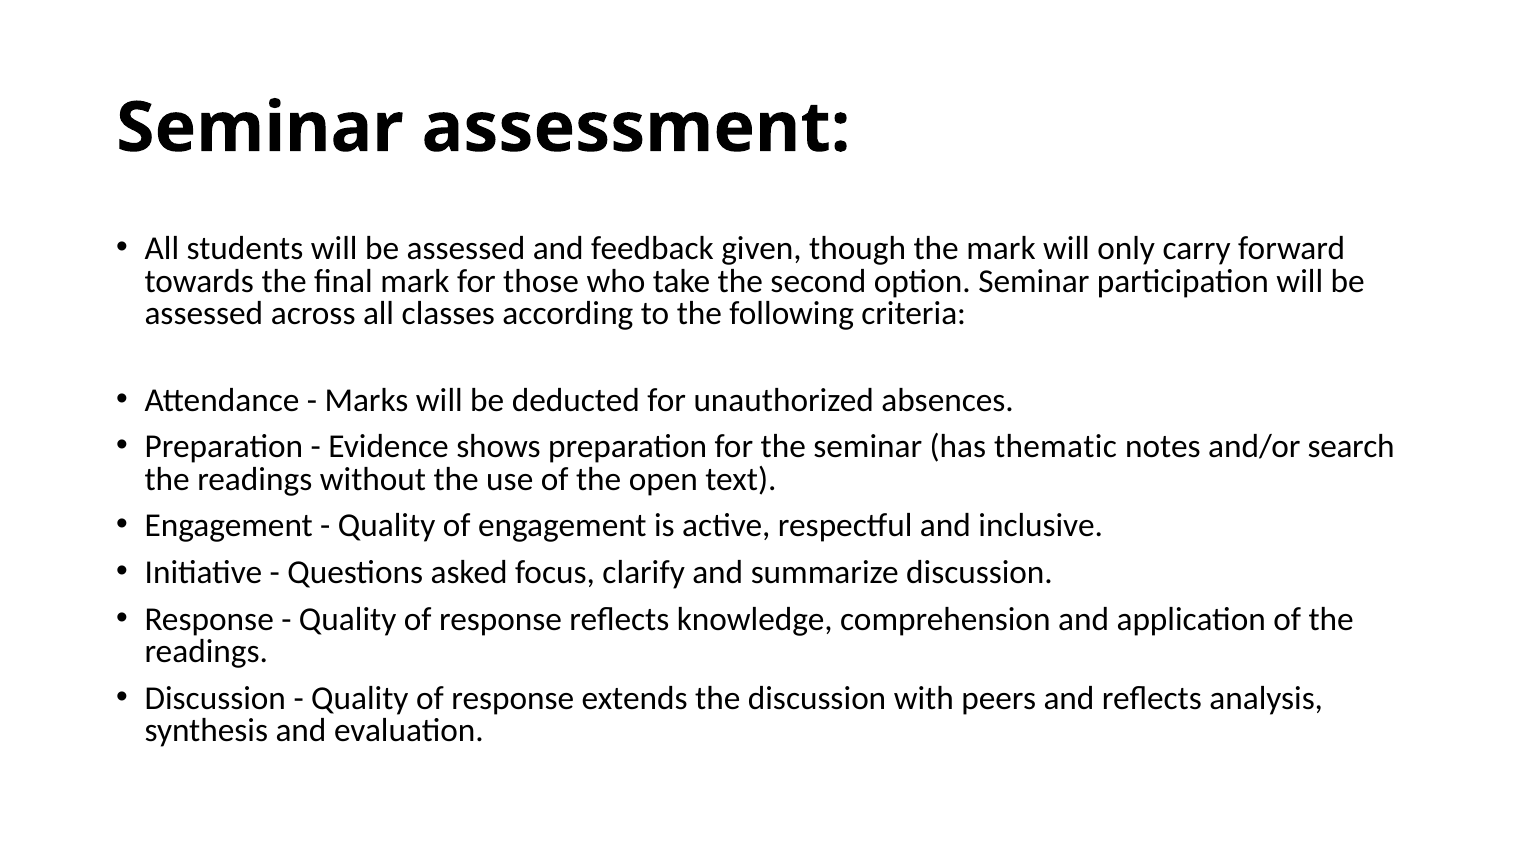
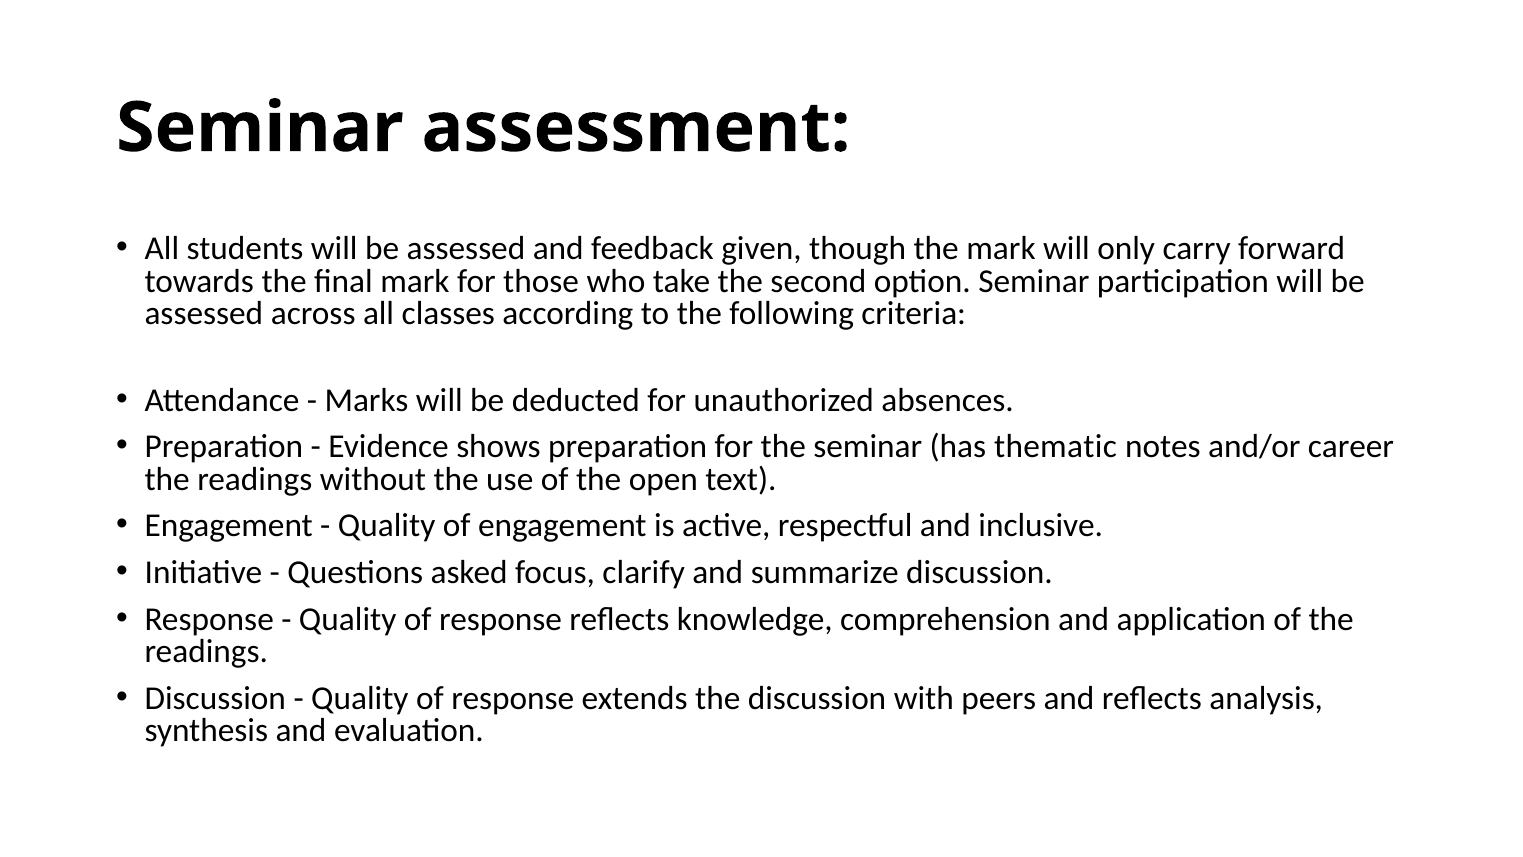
search: search -> career (1351, 447)
